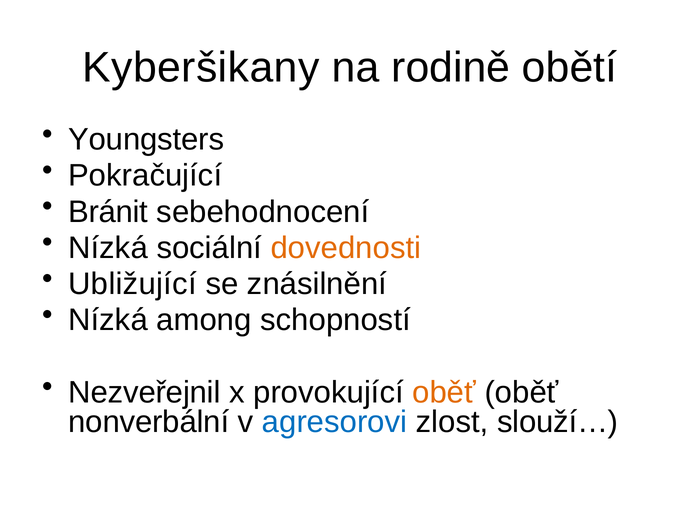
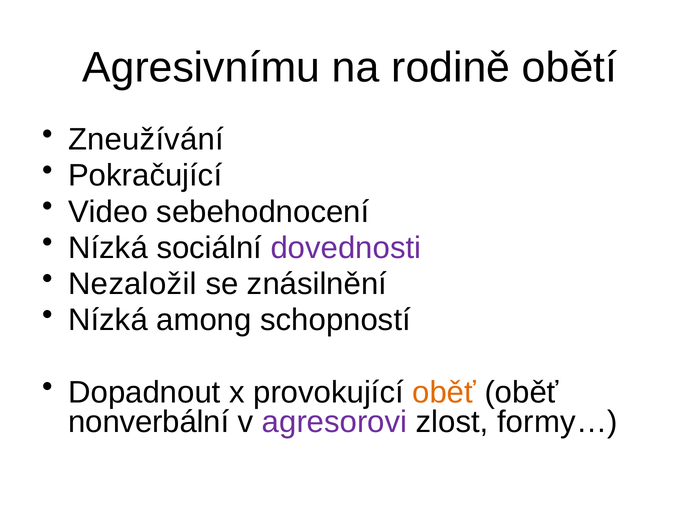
Kyberšikany: Kyberšikany -> Agresivnímu (201, 68)
Youngsters: Youngsters -> Zneužívání (146, 140)
Bránit: Bránit -> Video (108, 212)
dovednosti colour: orange -> purple (346, 248)
Ubližující: Ubližující -> Nezaložil (132, 284)
Nezveřejnil: Nezveřejnil -> Dopadnout (144, 392)
agresorovi colour: blue -> purple (335, 422)
slouží…: slouží… -> formy… (557, 422)
